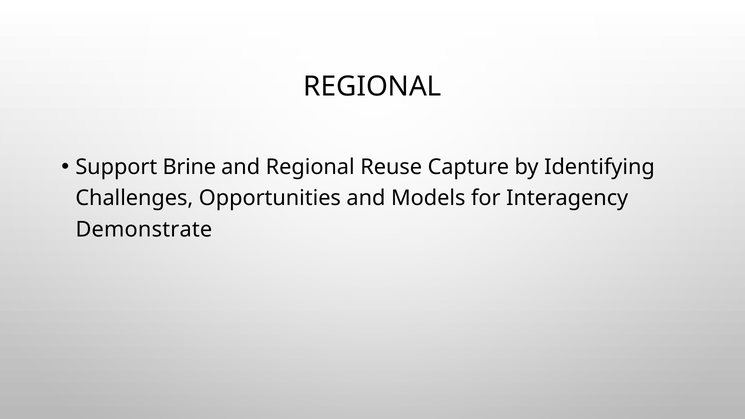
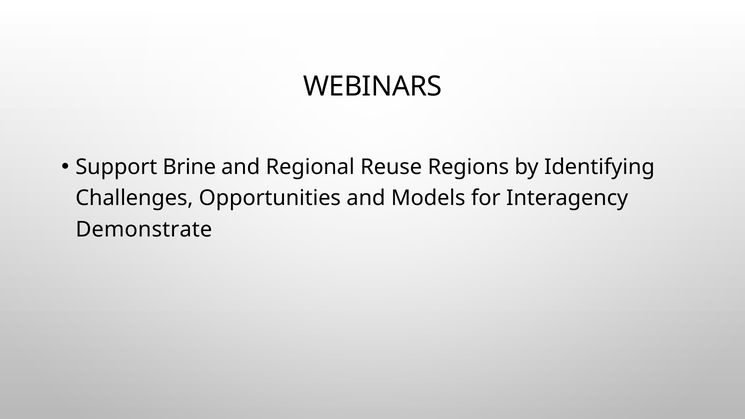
REGIONAL: REGIONAL -> WEBINARS (373, 86)
Capture: Capture -> Regions (468, 167)
